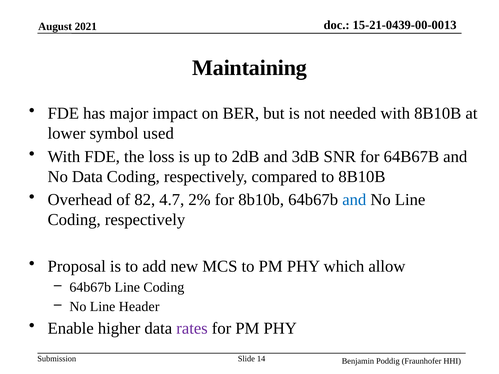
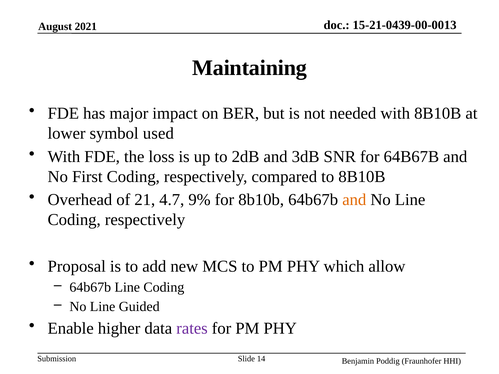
No Data: Data -> First (87, 177)
82: 82 -> 21 (145, 200)
2%: 2% -> 9% (199, 200)
and colour: blue -> orange (354, 200)
Header: Header -> Guided (139, 307)
